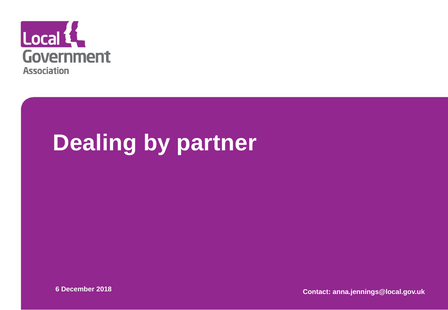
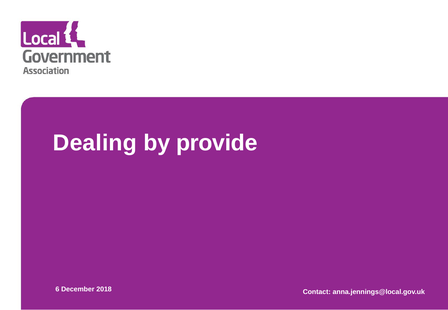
partner: partner -> provide (217, 143)
